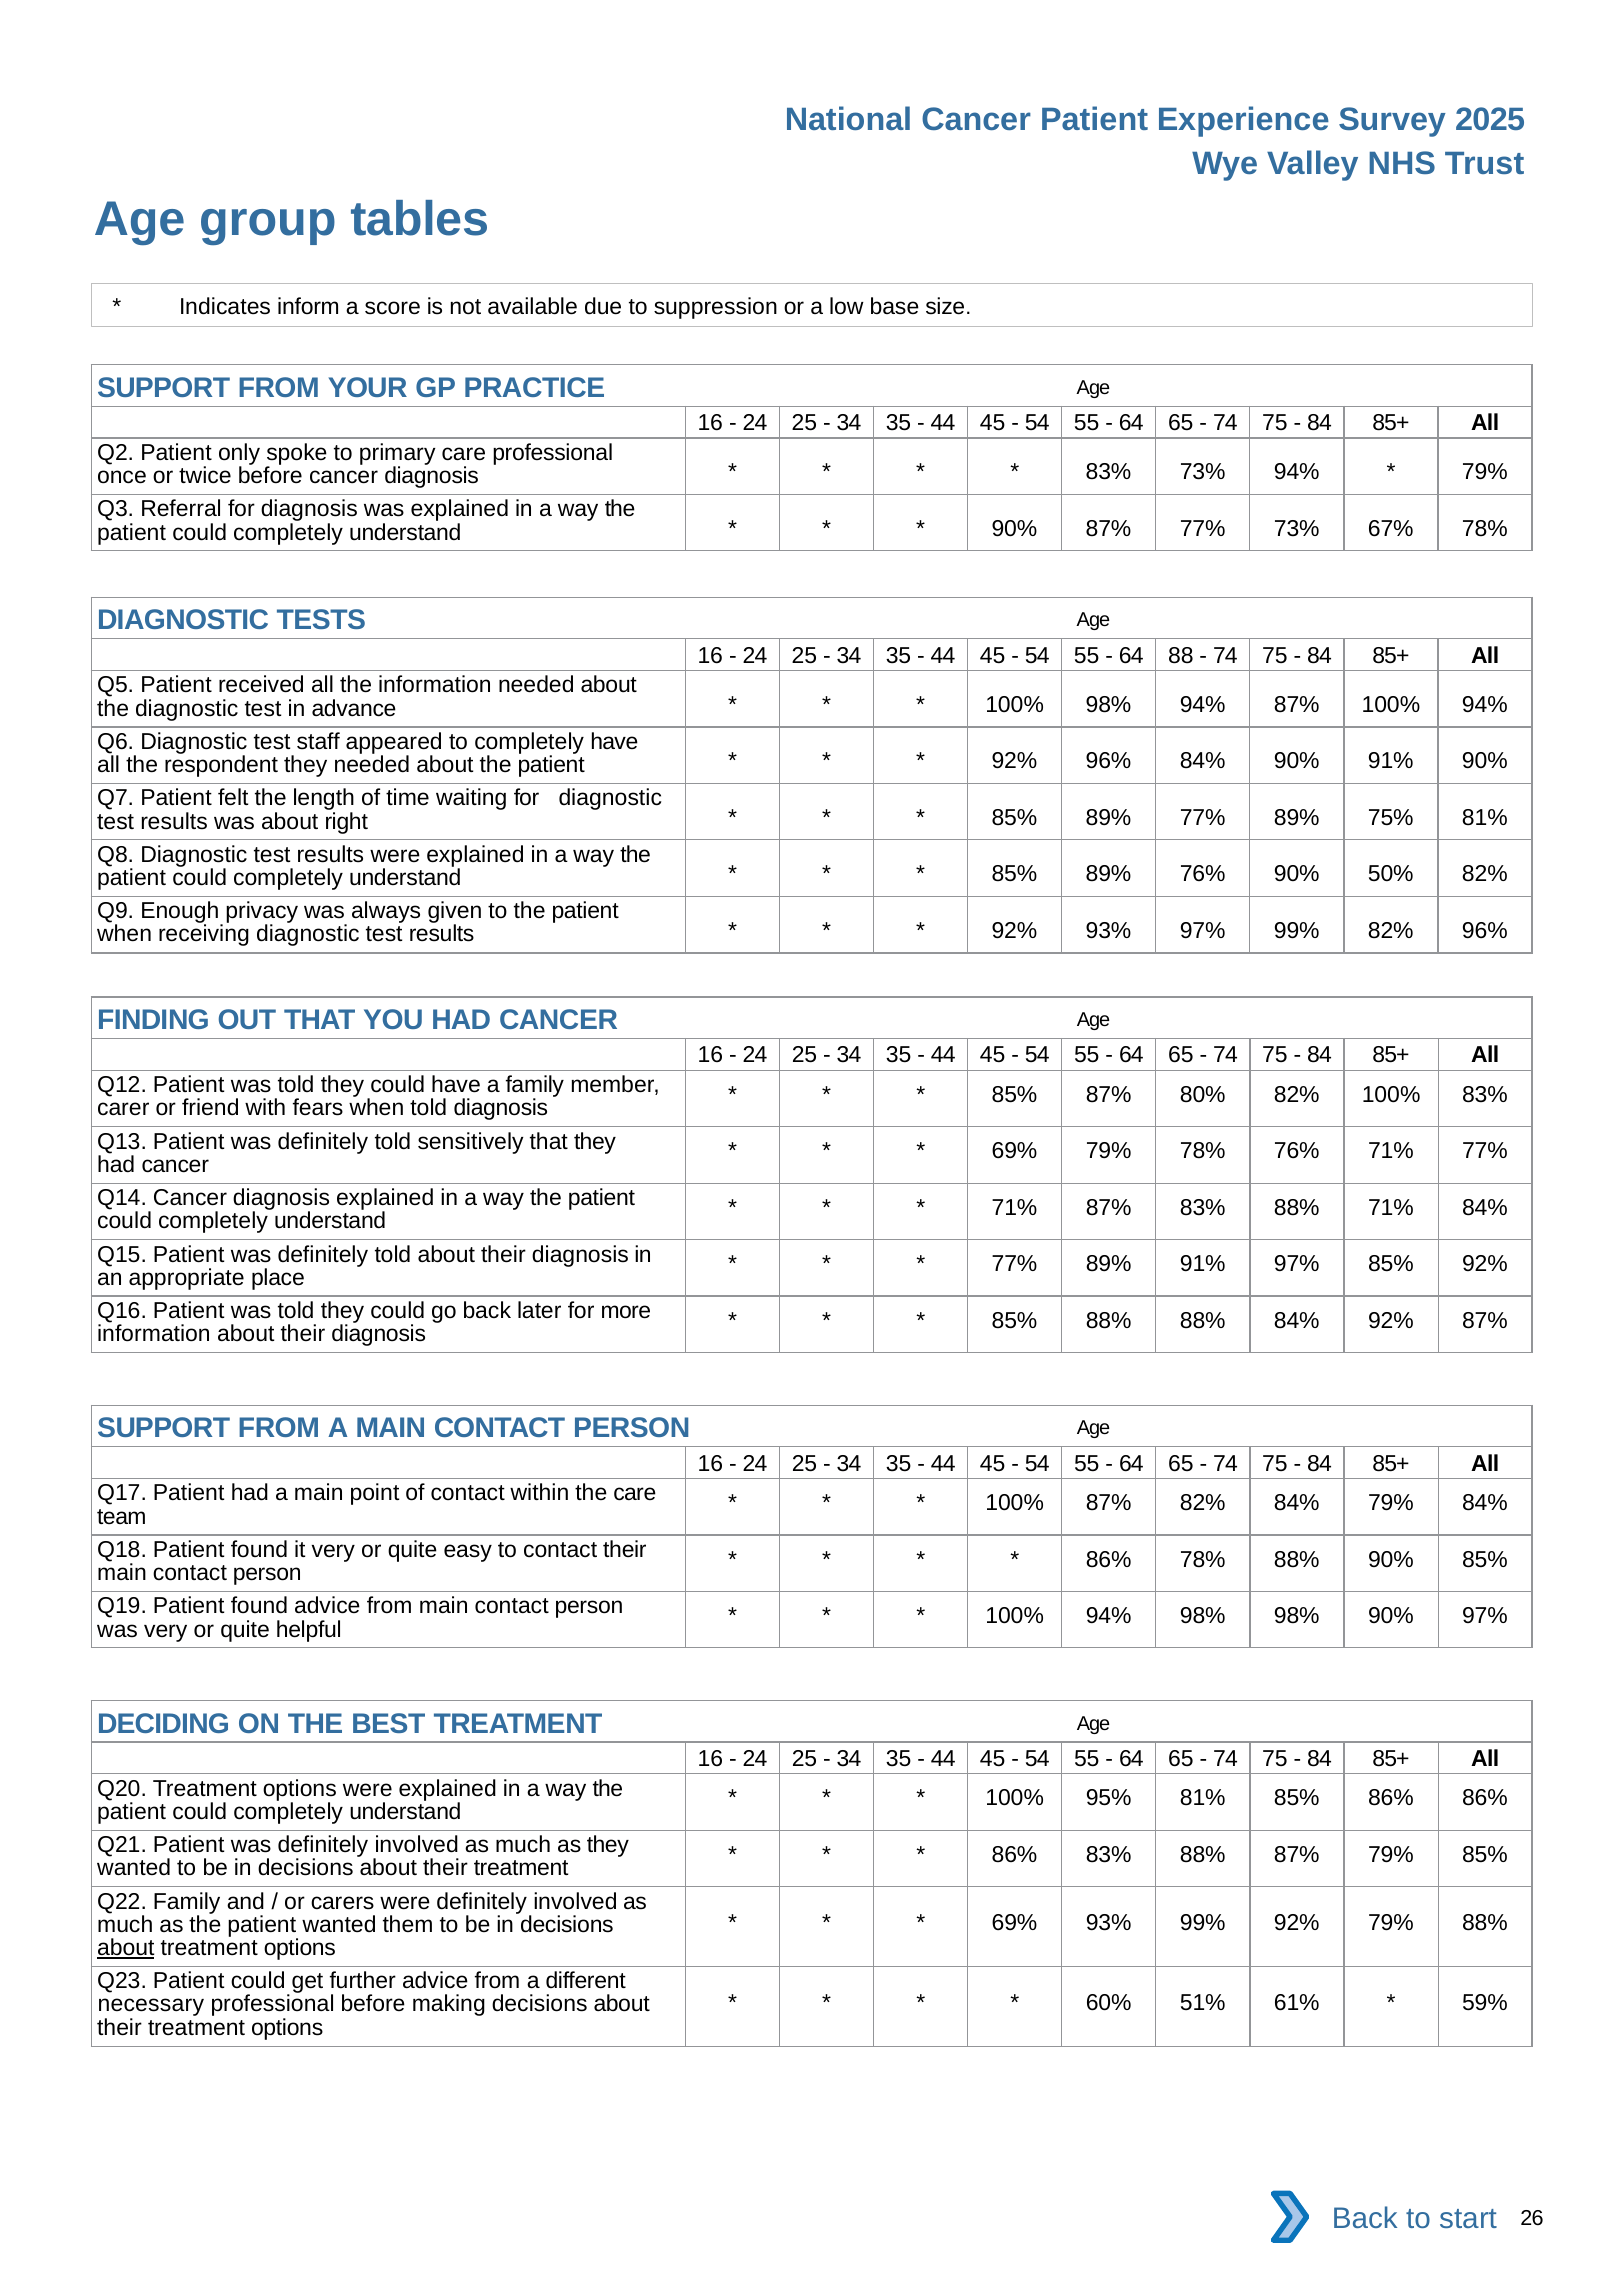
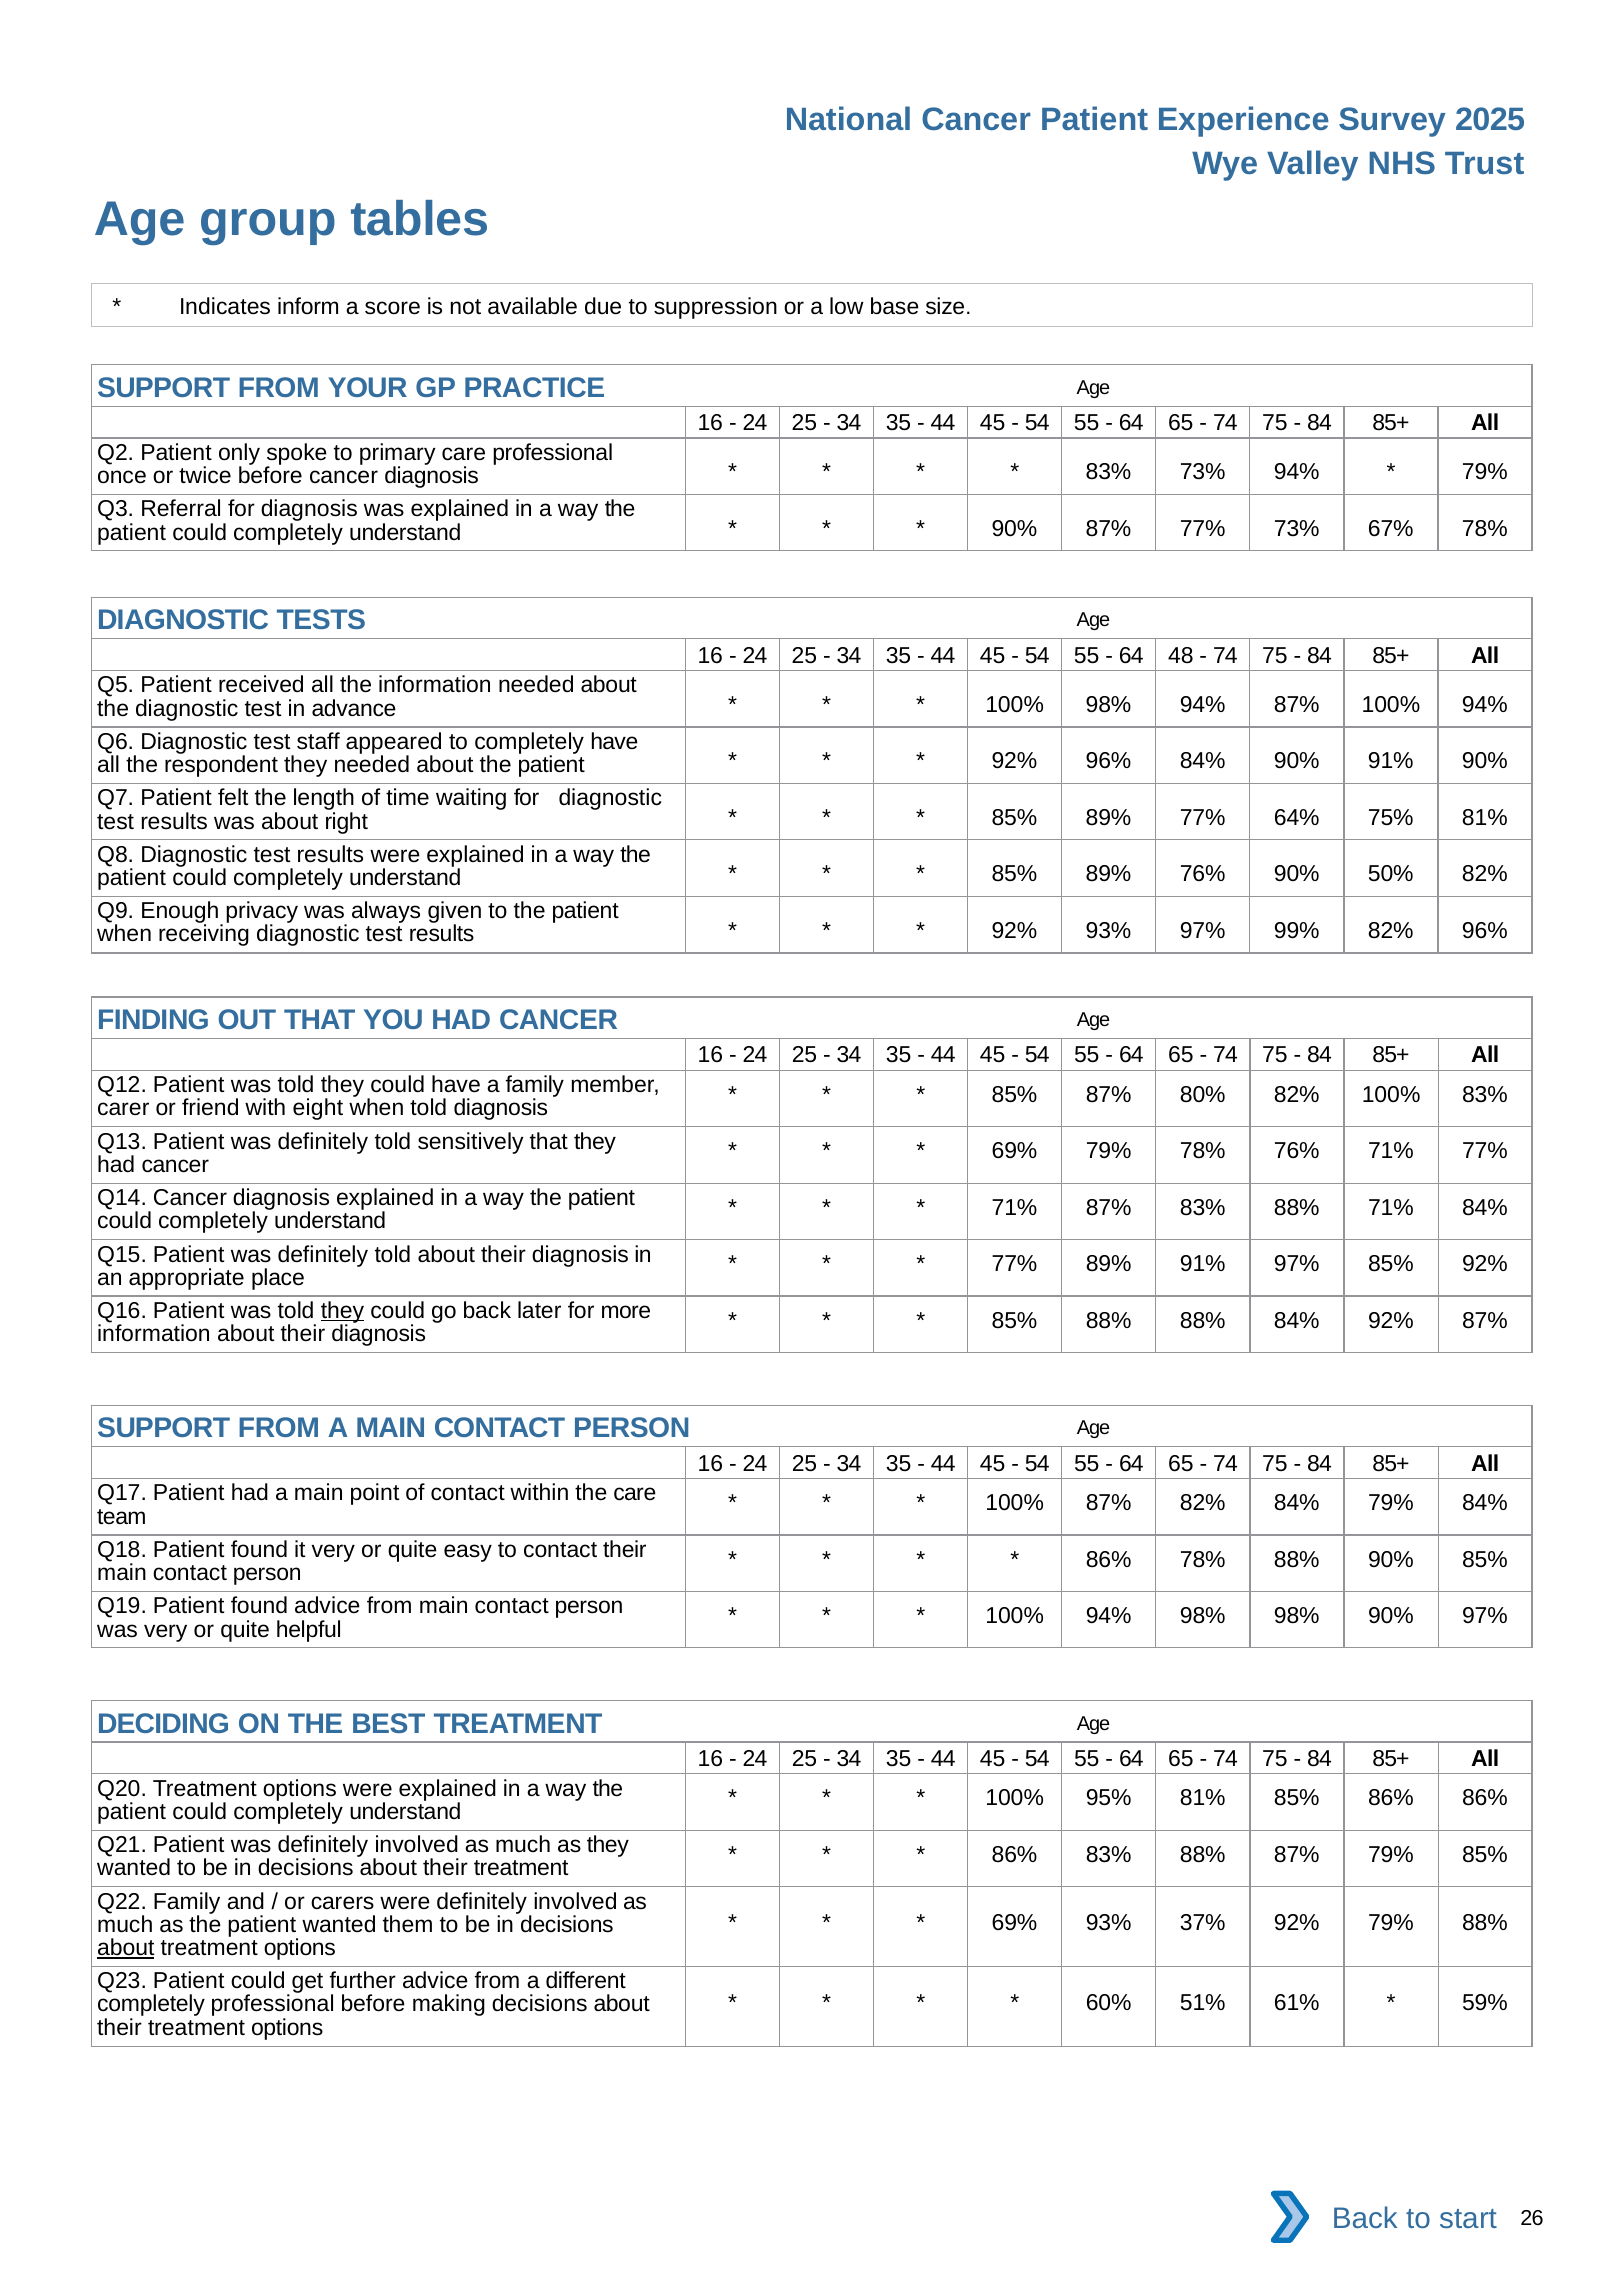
88: 88 -> 48 (1181, 655)
89% 77% 89%: 89% -> 64% (1297, 817)
fears: fears -> eight (318, 1108)
they underline: none -> present (342, 1310)
93% 99%: 99% -> 37% (1203, 1922)
necessary: necessary -> completely (151, 2004)
